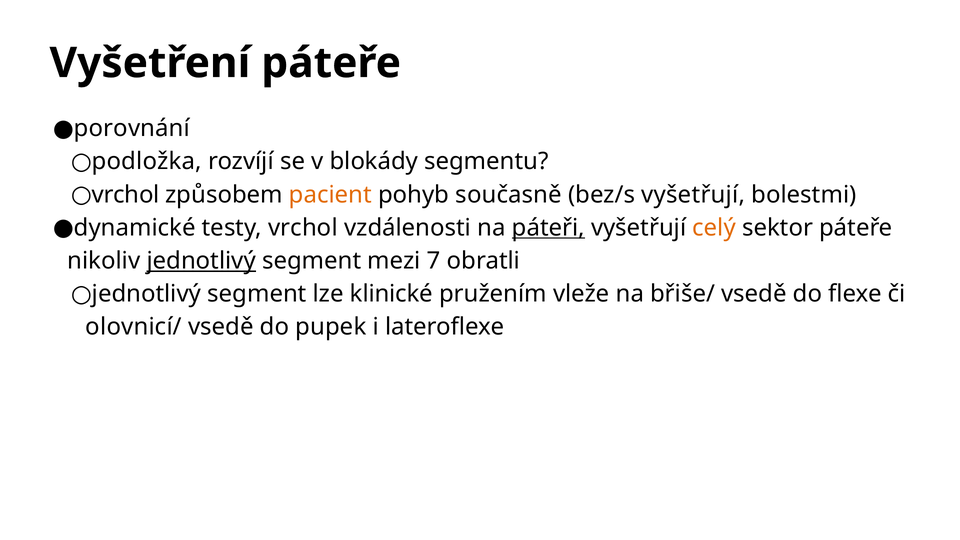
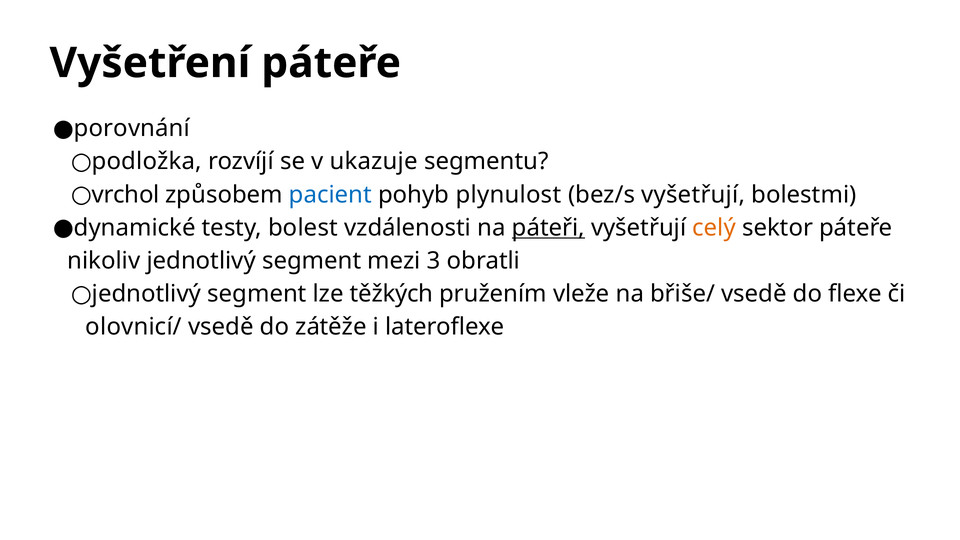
blokády: blokády -> ukazuje (374, 161)
pacient colour: orange -> blue (330, 195)
současně: současně -> plynulost (509, 195)
testy vrchol: vrchol -> bolest (303, 228)
jednotlivý underline: present -> none (201, 261)
7: 7 -> 3 (434, 261)
klinické: klinické -> těžkých (392, 294)
pupek: pupek -> zátěže (331, 327)
